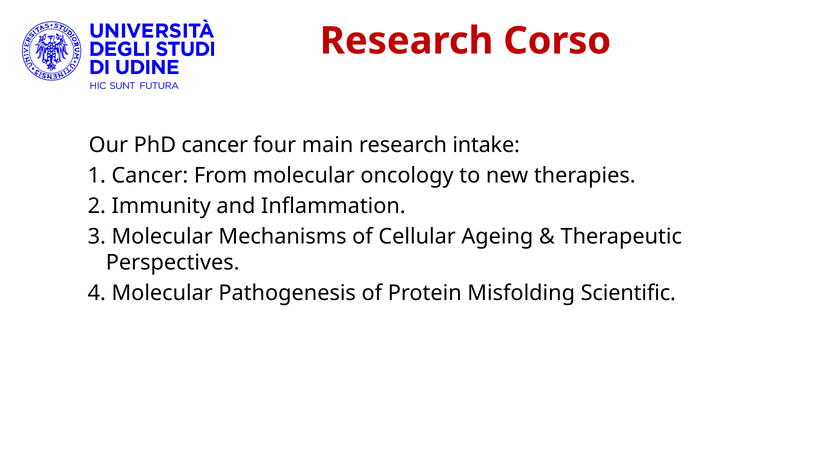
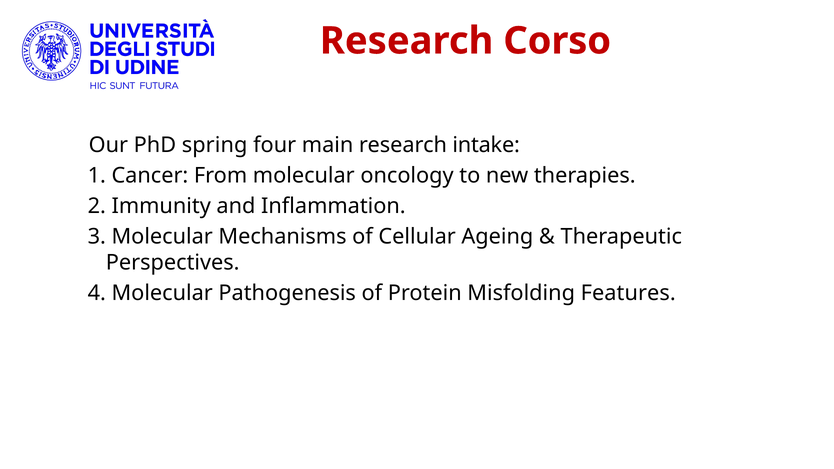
PhD cancer: cancer -> spring (215, 145)
Scientific: Scientific -> Features (628, 293)
